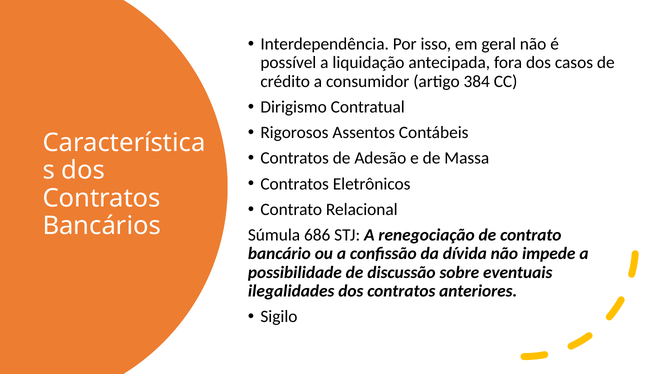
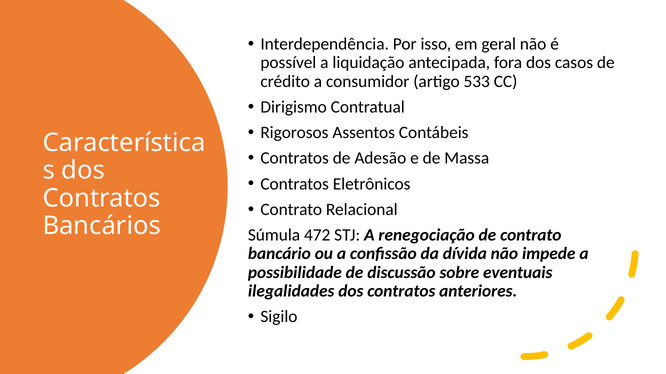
384: 384 -> 533 (477, 81)
686: 686 -> 472 (317, 235)
